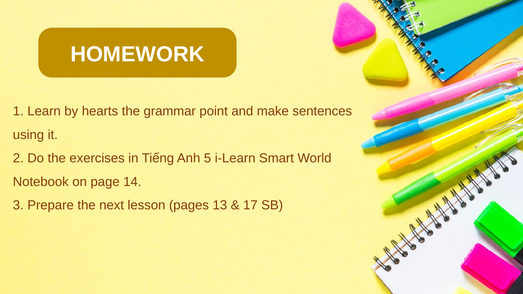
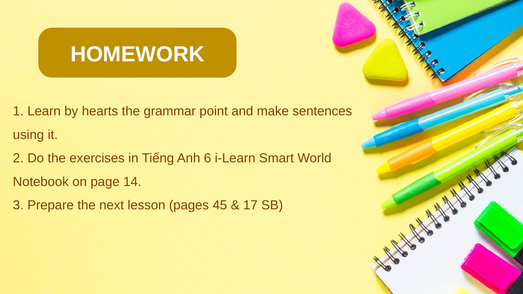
5: 5 -> 6 (207, 158)
13: 13 -> 45 (220, 205)
